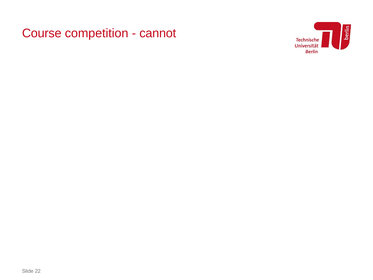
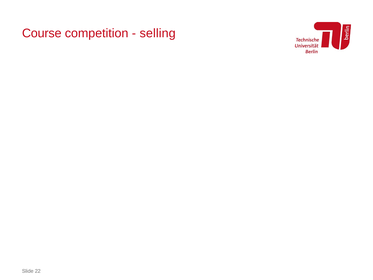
cannot: cannot -> selling (158, 33)
